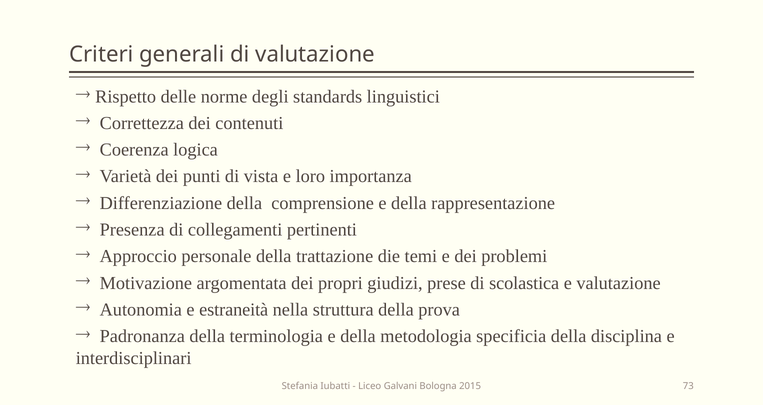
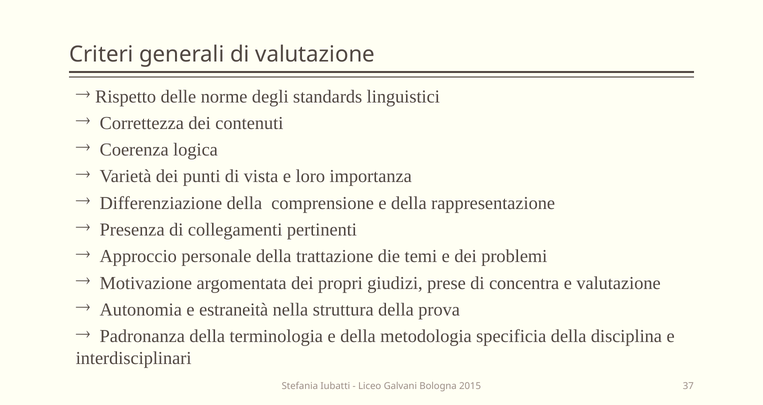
scolastica: scolastica -> concentra (524, 283)
73: 73 -> 37 (688, 387)
